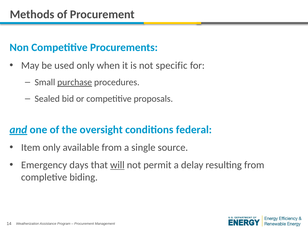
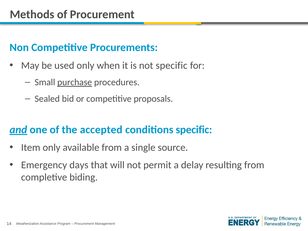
oversight: oversight -> accepted (101, 130)
conditions federal: federal -> specific (194, 130)
will underline: present -> none (117, 165)
